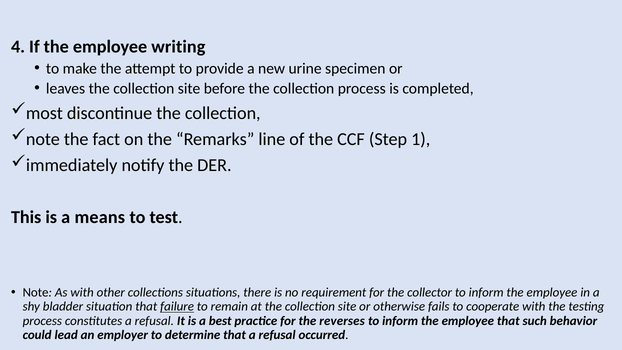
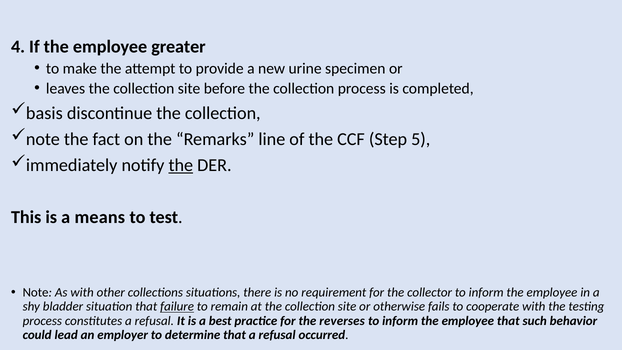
writing: writing -> greater (178, 47)
most: most -> basis (44, 113)
1: 1 -> 5 (421, 139)
the underline: none -> present (181, 165)
